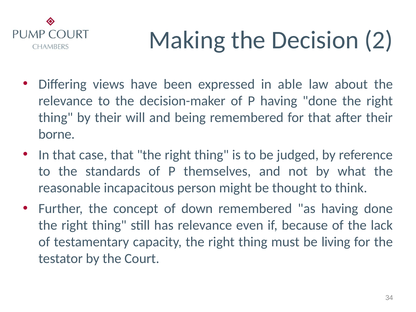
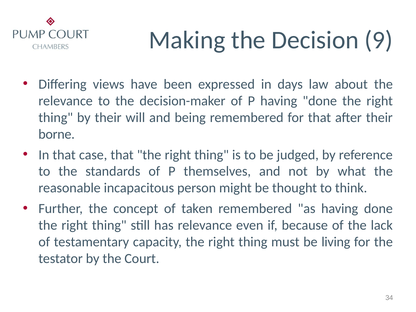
2: 2 -> 9 (379, 40)
able: able -> days (290, 84)
down: down -> taken (197, 209)
